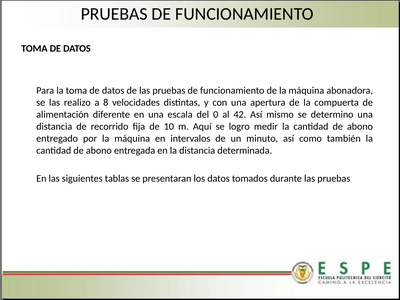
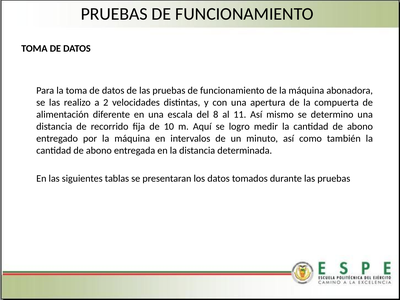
8: 8 -> 2 (106, 102)
0: 0 -> 8 (216, 114)
42: 42 -> 11 (240, 114)
